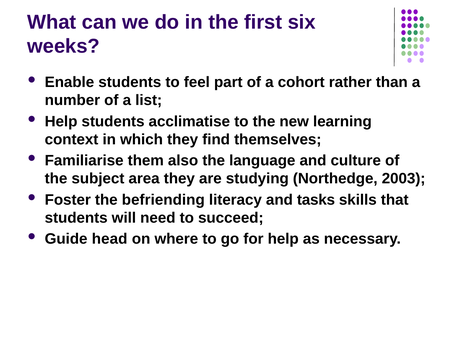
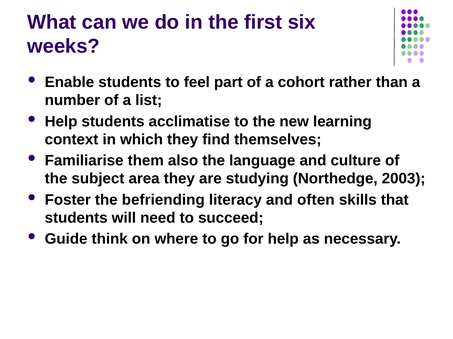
tasks: tasks -> often (316, 200)
head: head -> think (110, 239)
